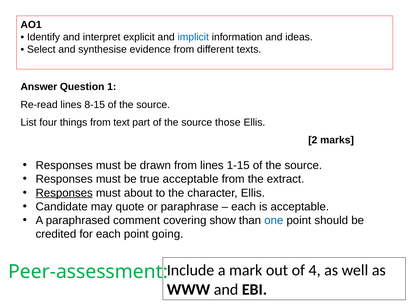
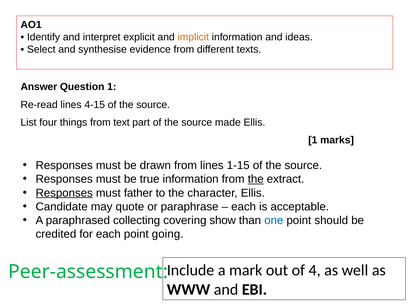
implicit colour: blue -> orange (193, 37)
8-15: 8-15 -> 4-15 (95, 105)
those: those -> made (228, 123)
2: 2 -> 1 (313, 140)
true acceptable: acceptable -> information (191, 179)
the underline: none -> present (256, 179)
about: about -> father (138, 193)
comment: comment -> collecting (137, 220)
